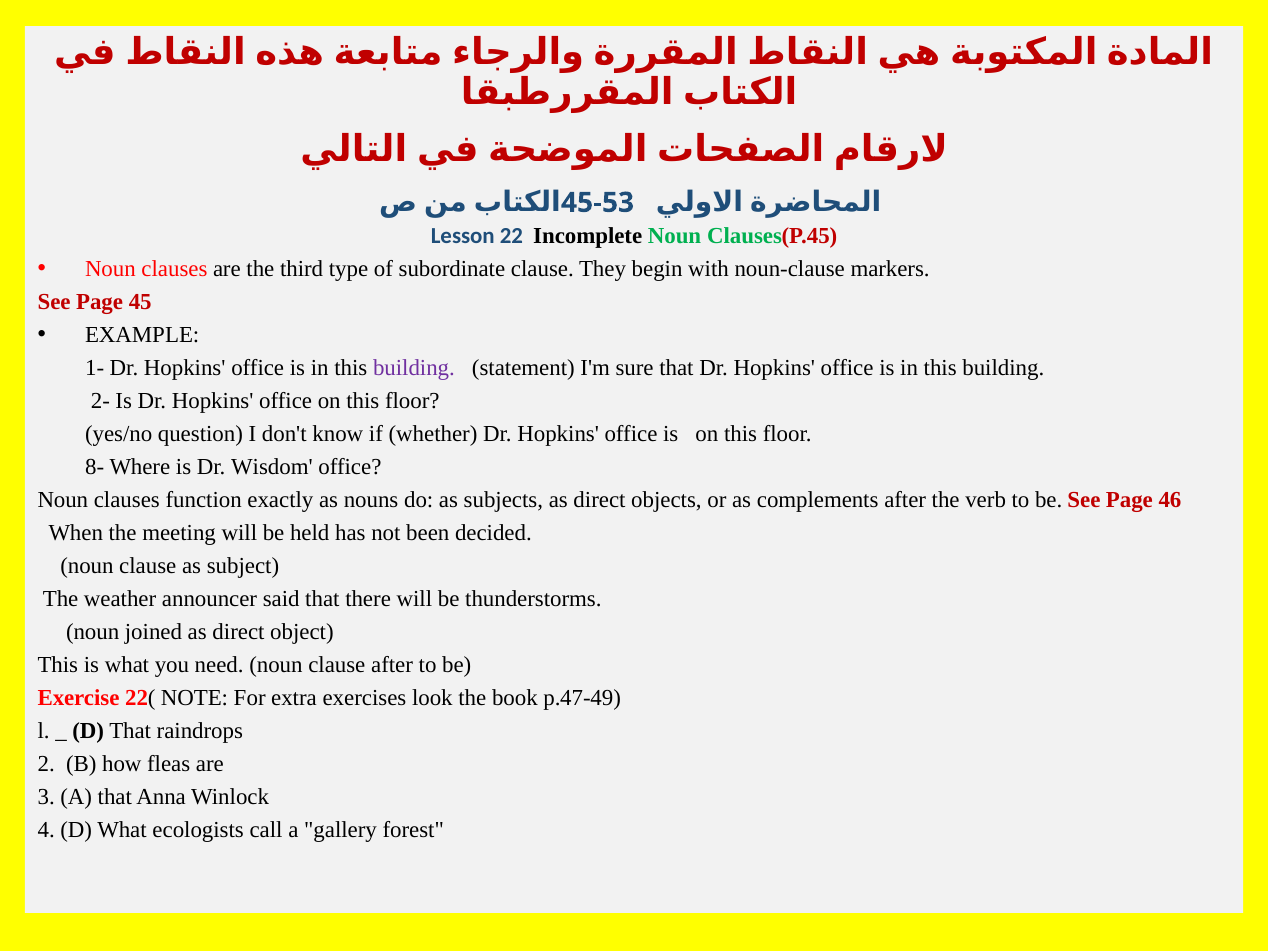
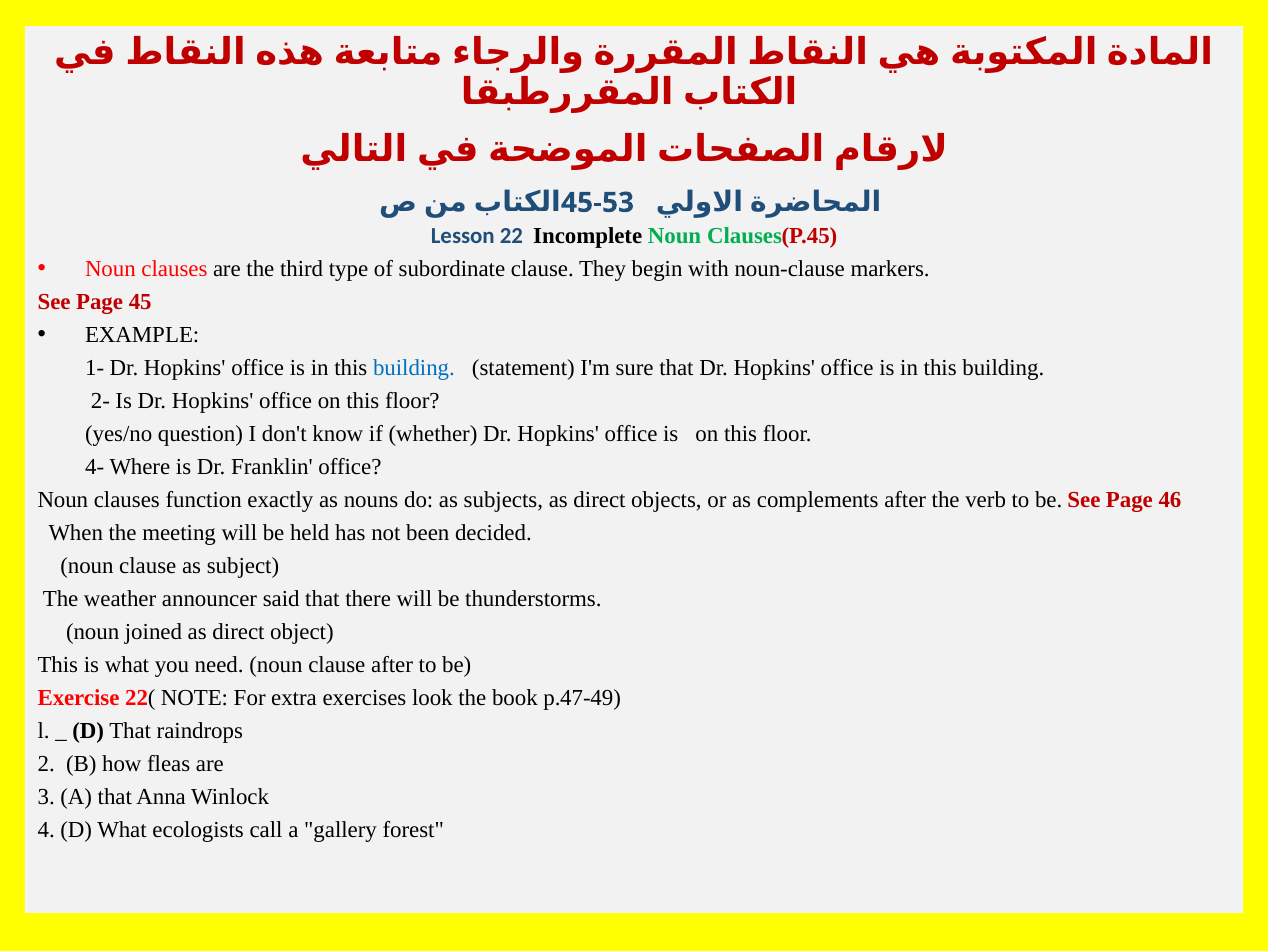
building colour: purple -> blue (414, 368)
8-: 8- -> 4- (95, 467)
Wisdom: Wisdom -> Franklin (272, 467)
